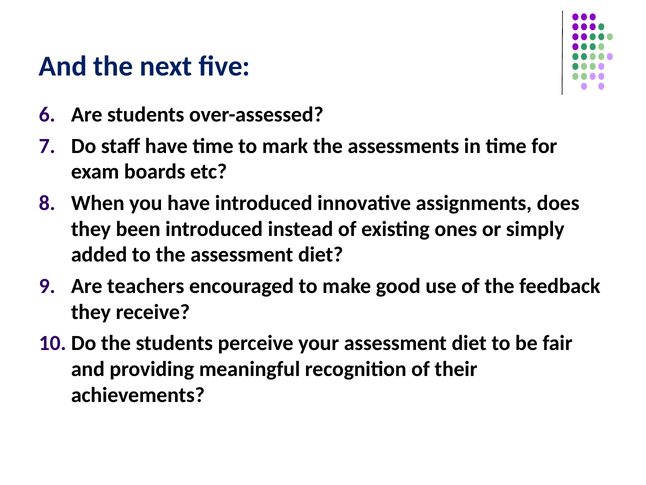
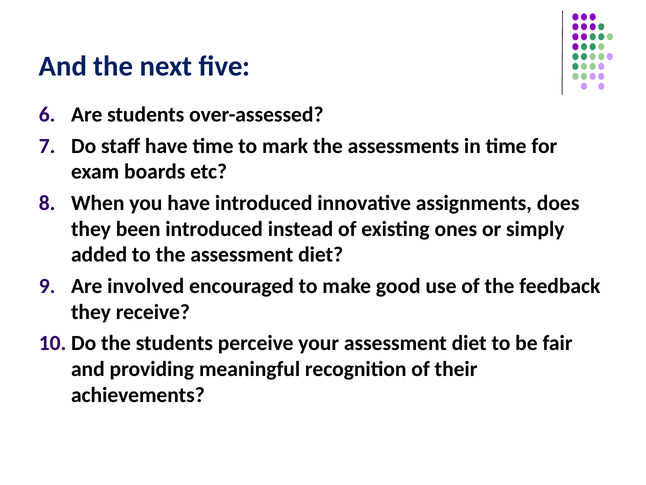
teachers: teachers -> involved (146, 286)
